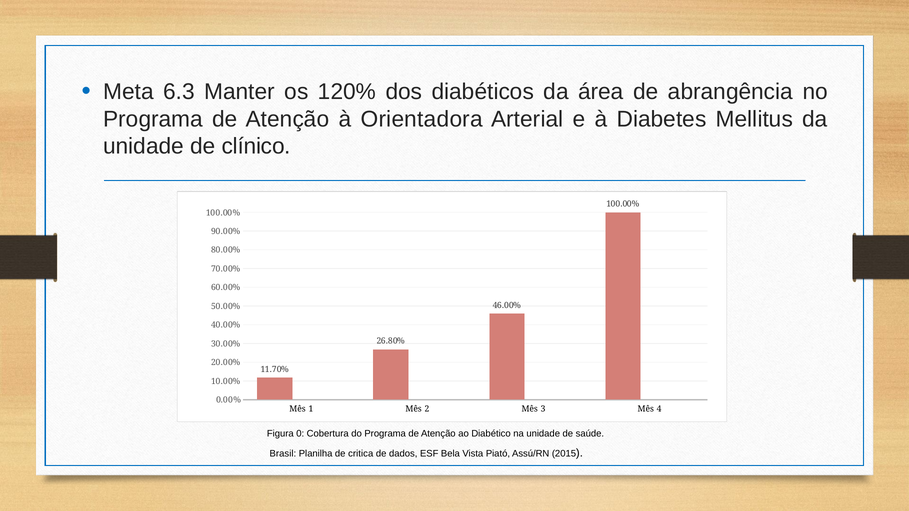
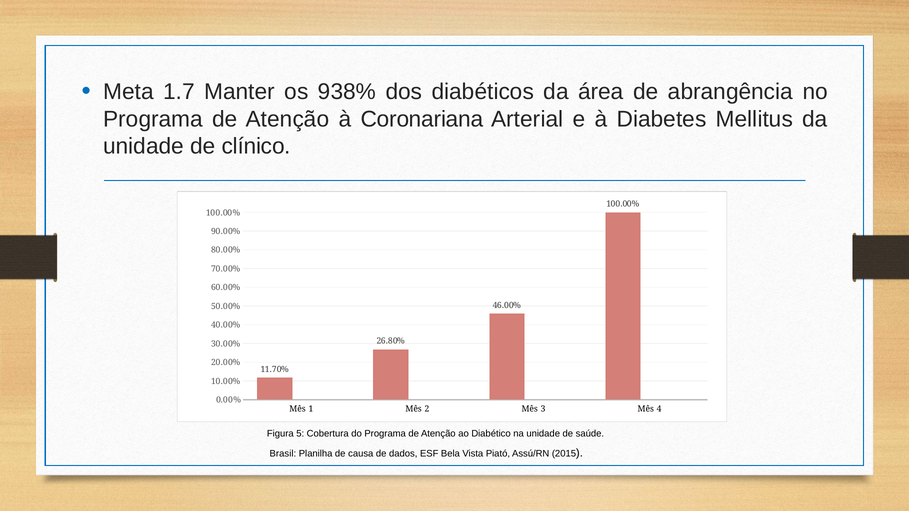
6.3: 6.3 -> 1.7 (179, 92)
120%: 120% -> 938% (347, 92)
Orientadora: Orientadora -> Coronariana (422, 119)
0: 0 -> 5 (300, 434)
critica: critica -> causa (361, 454)
